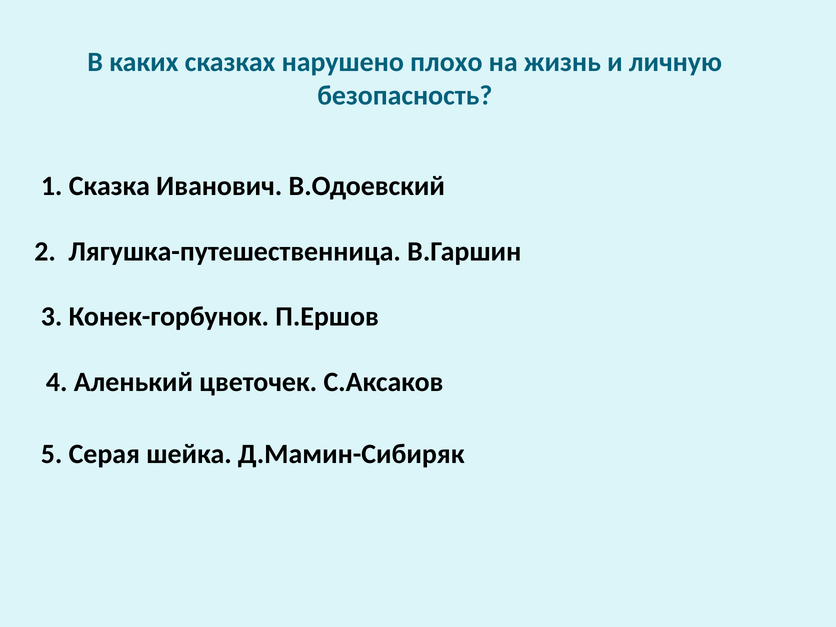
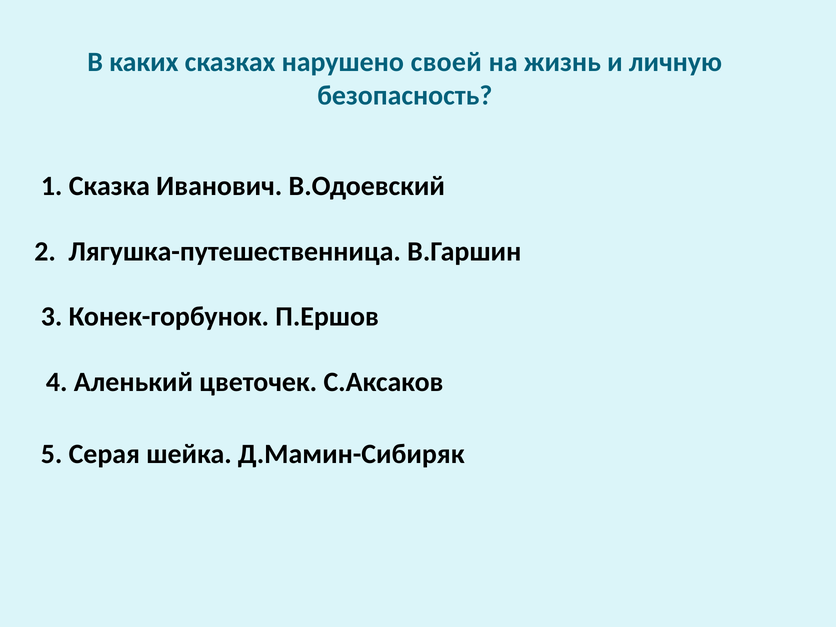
плохо: плохо -> своей (446, 62)
